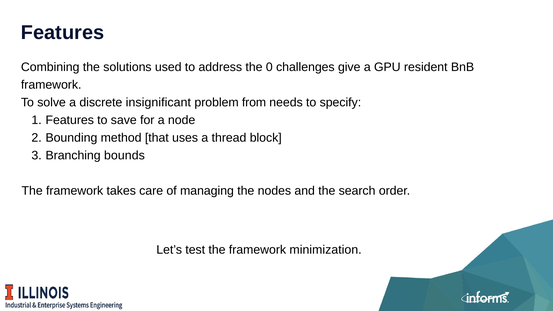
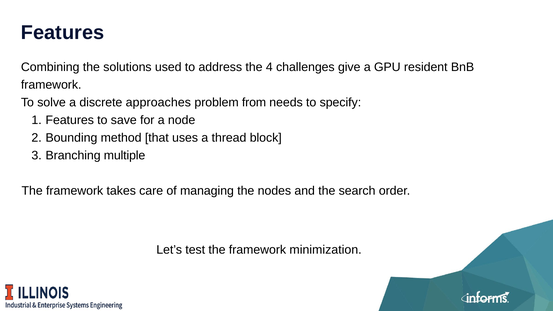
0: 0 -> 4 (269, 67)
insignificant: insignificant -> approaches (158, 103)
bounds: bounds -> multiple (125, 156)
